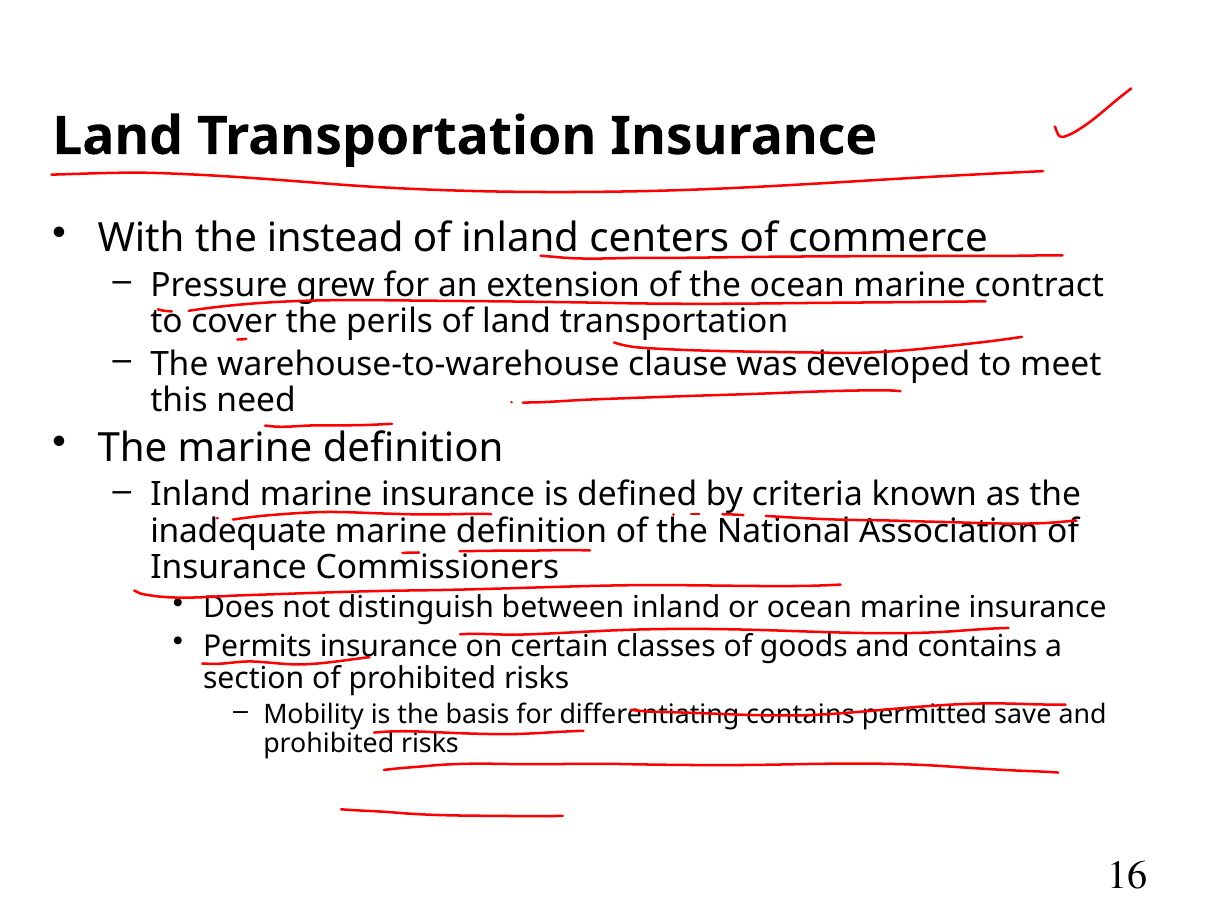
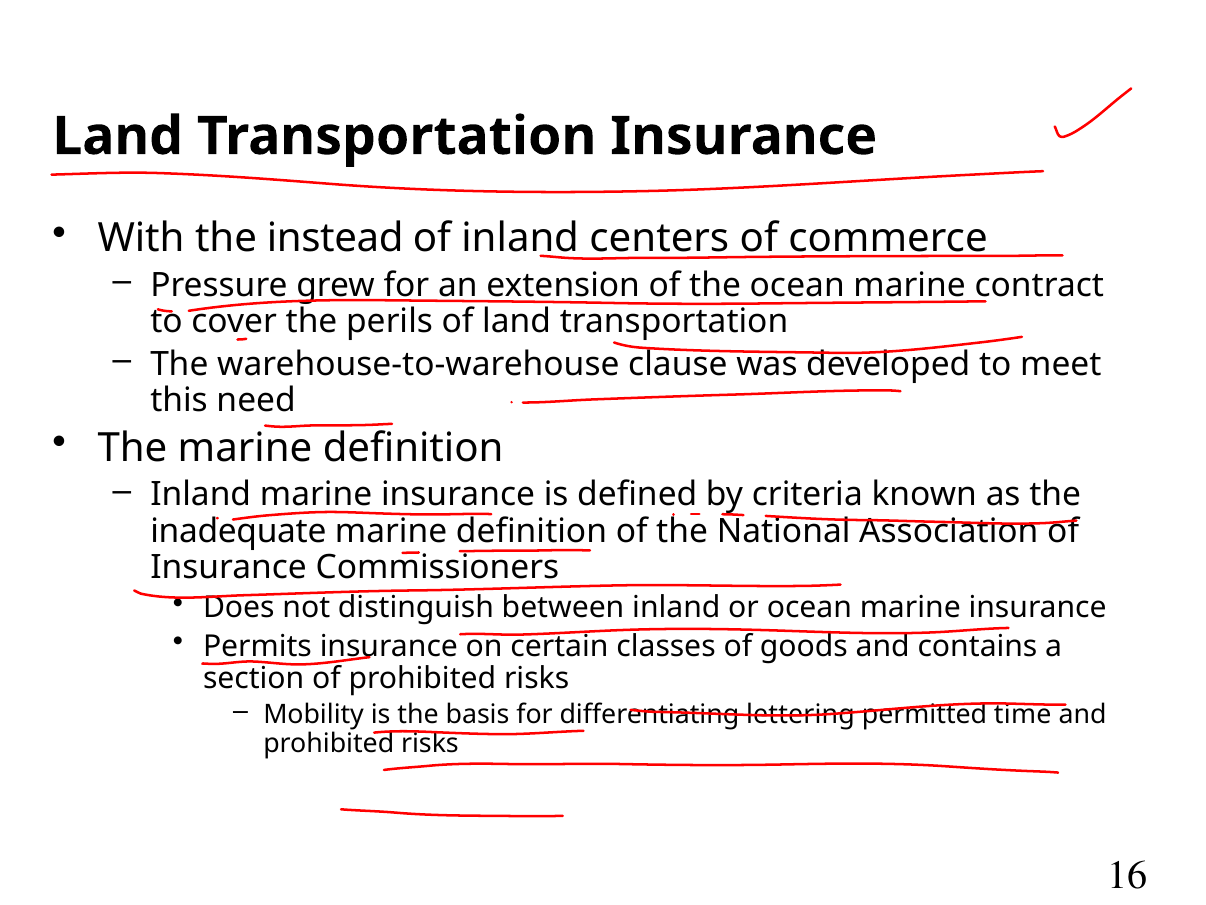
differentiating contains: contains -> lettering (801, 715)
save: save -> time (1023, 715)
